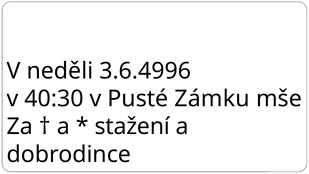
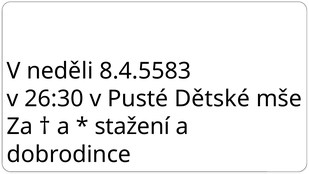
3.6.4996: 3.6.4996 -> 8.4.5583 (145, 71)
40:30: 40:30 -> 26:30 (54, 99)
Zámku: Zámku -> Dětské (212, 99)
